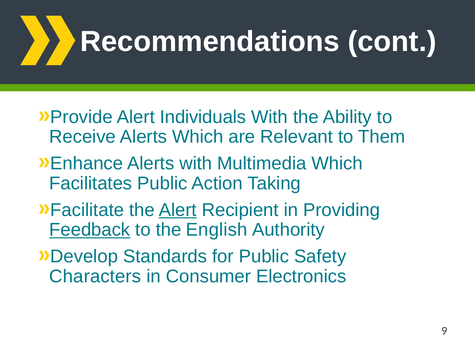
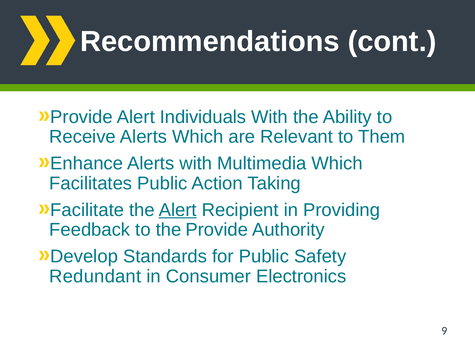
Feedback underline: present -> none (90, 230)
the English: English -> Provide (217, 230)
Characters: Characters -> Redundant (95, 277)
